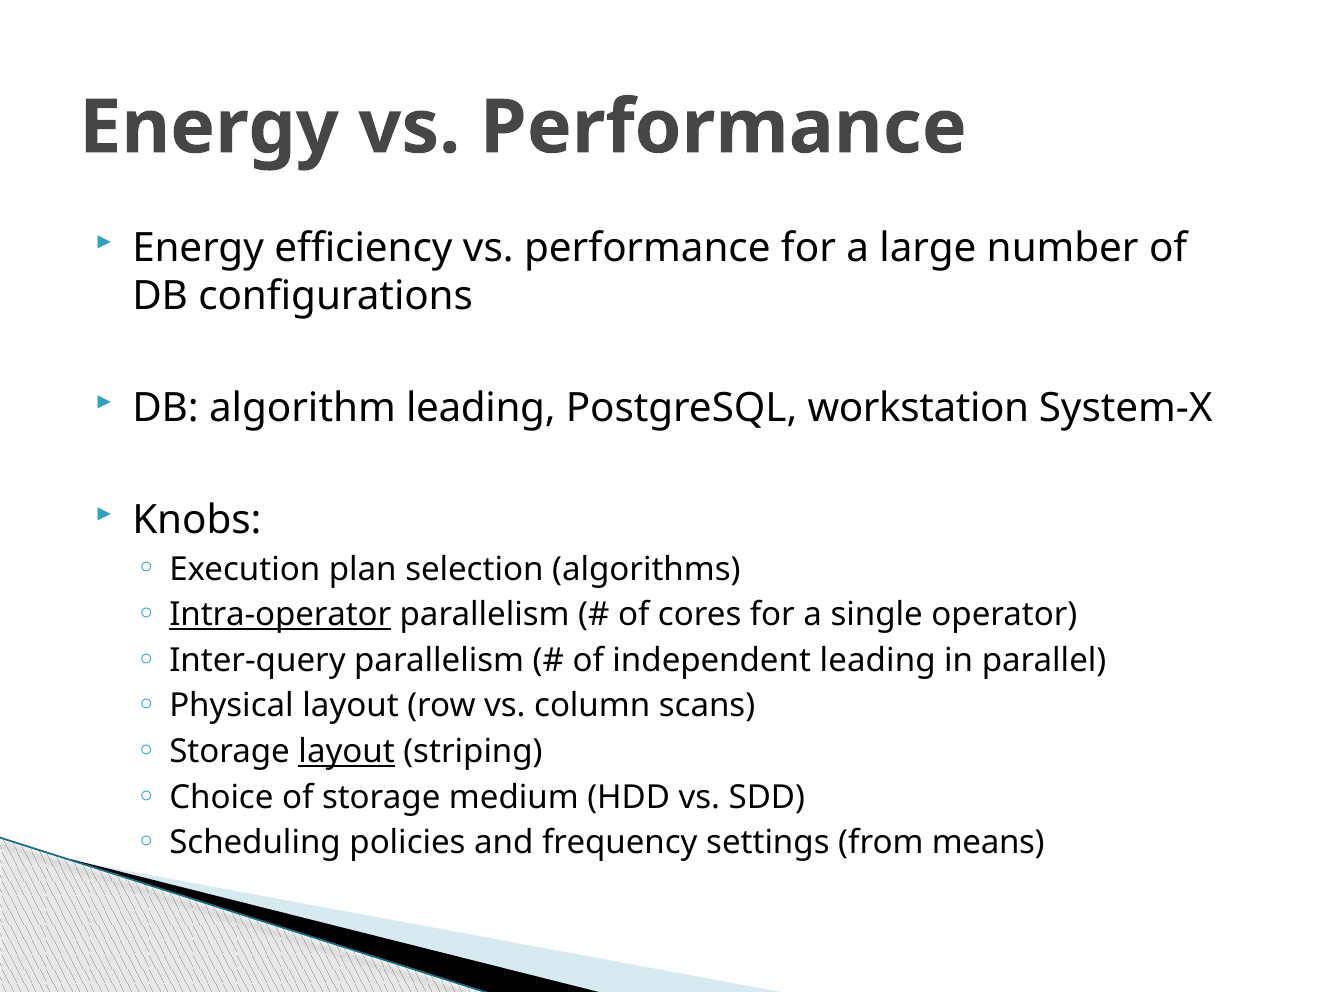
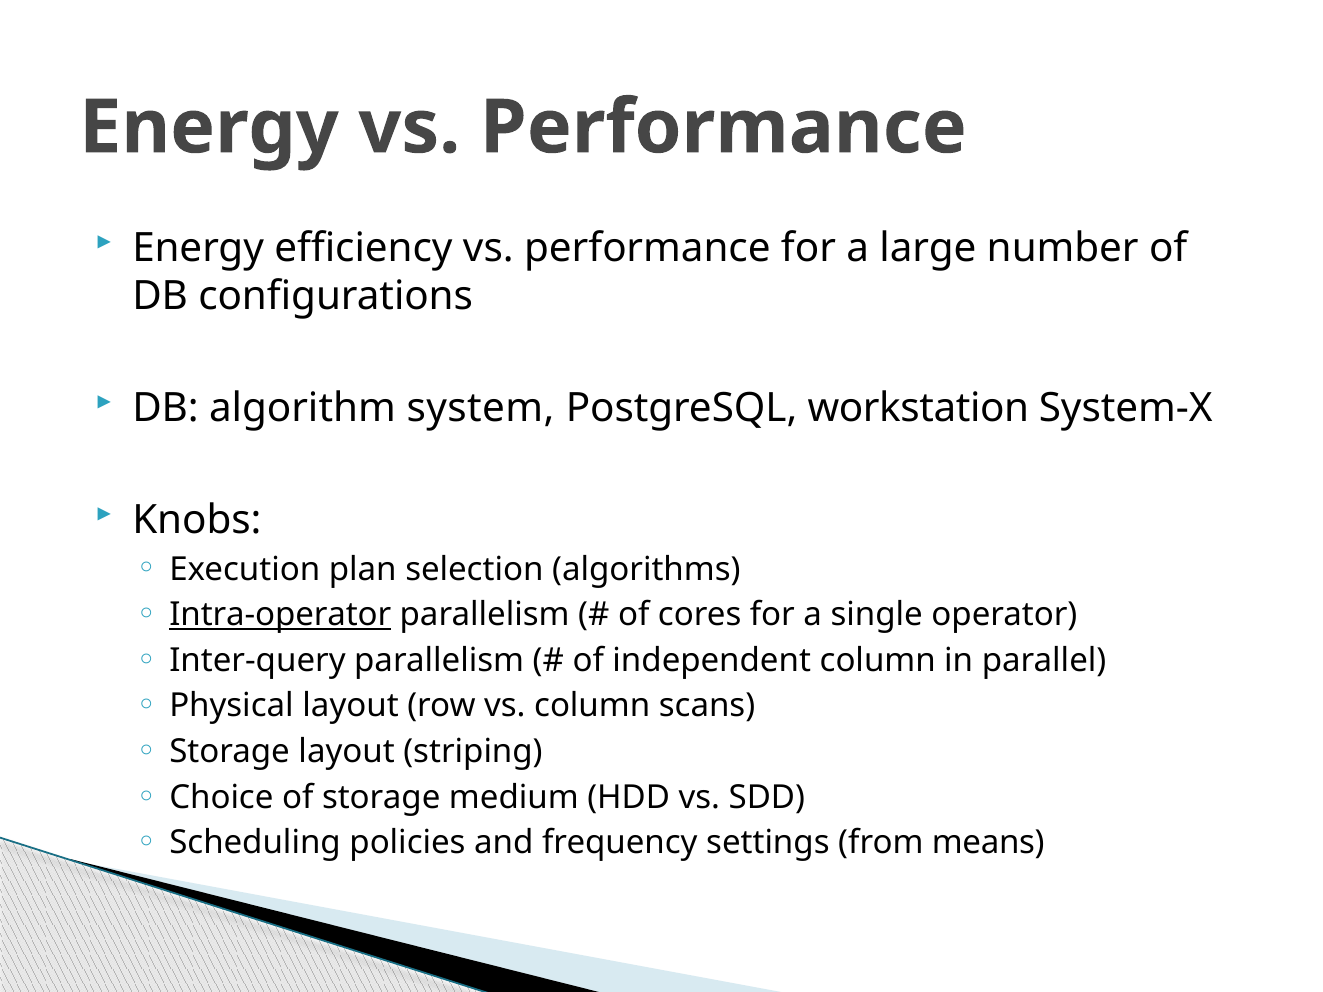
algorithm leading: leading -> system (480, 408)
independent leading: leading -> column (878, 661)
layout underline: present -> none (347, 752)
